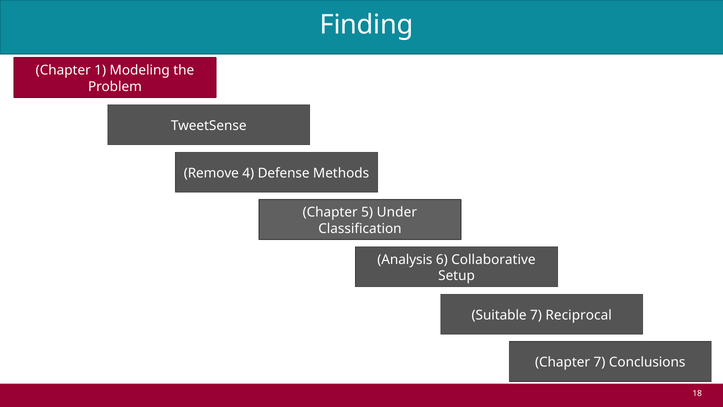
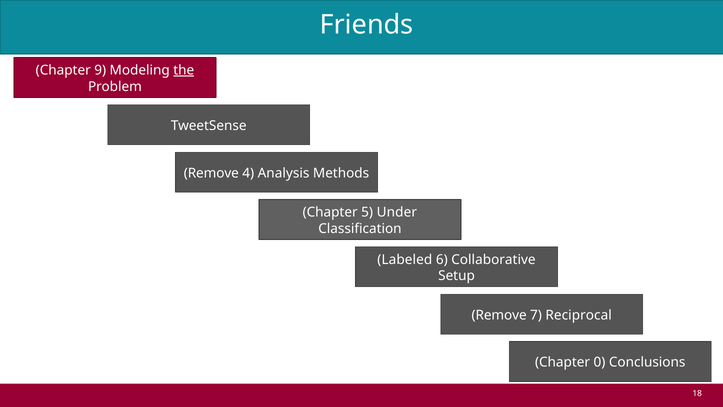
Finding: Finding -> Friends (366, 25)
1: 1 -> 9 (100, 70)
the underline: none -> present (184, 70)
Defense: Defense -> Analysis (284, 173)
Analysis: Analysis -> Labeled (405, 260)
Suitable: Suitable -> Remove (499, 315)
Chapter 7: 7 -> 0 (599, 362)
